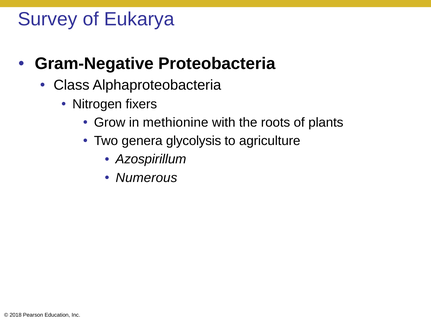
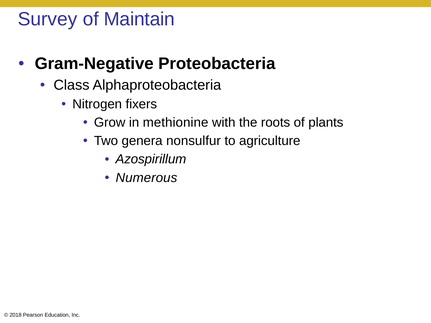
Eukarya: Eukarya -> Maintain (139, 19)
glycolysis: glycolysis -> nonsulfur (194, 141)
